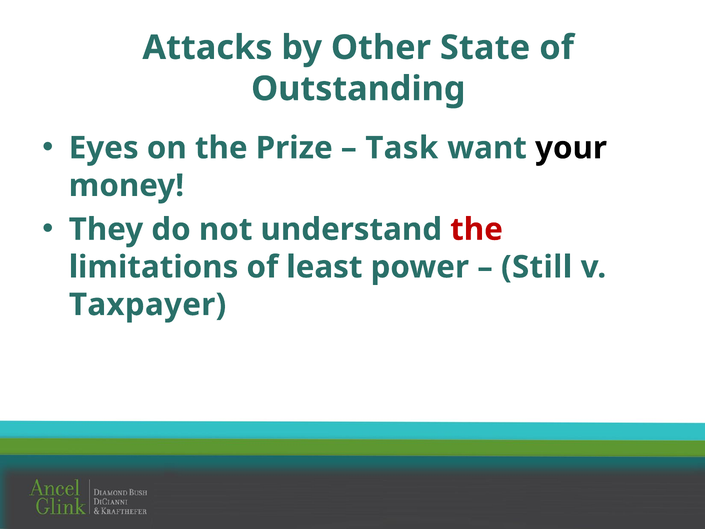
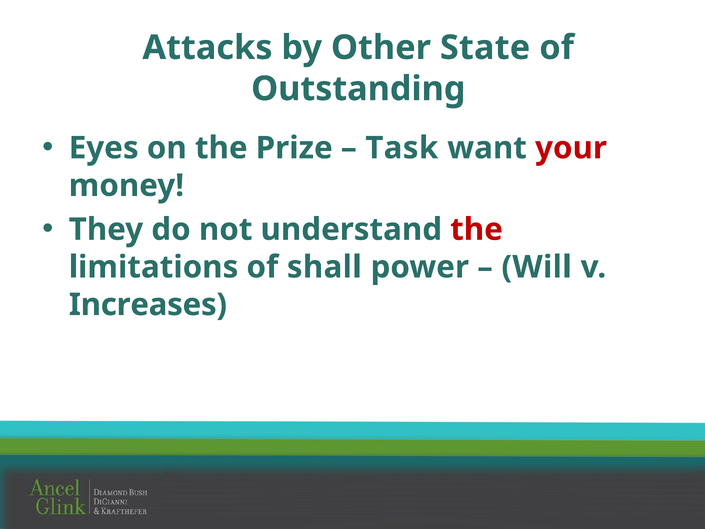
your colour: black -> red (571, 148)
least: least -> shall (324, 267)
Still: Still -> Will (537, 267)
Taxpayer: Taxpayer -> Increases (148, 305)
